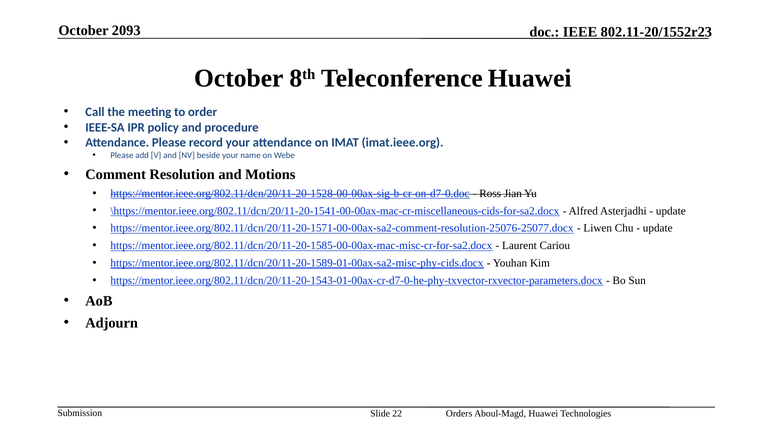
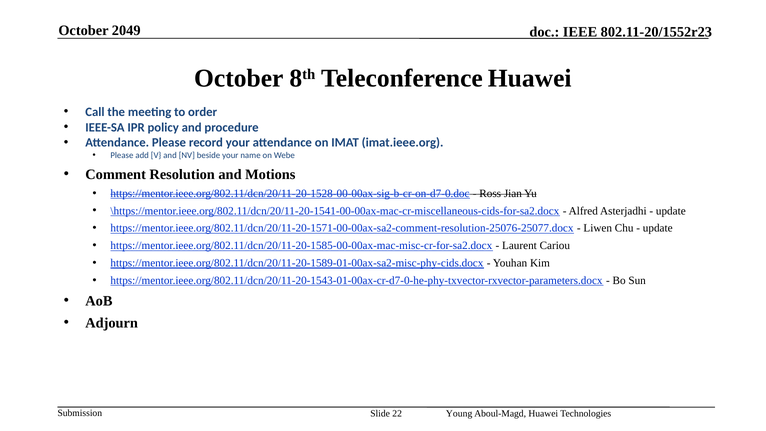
2093: 2093 -> 2049 (126, 30)
Orders: Orders -> Young (459, 413)
